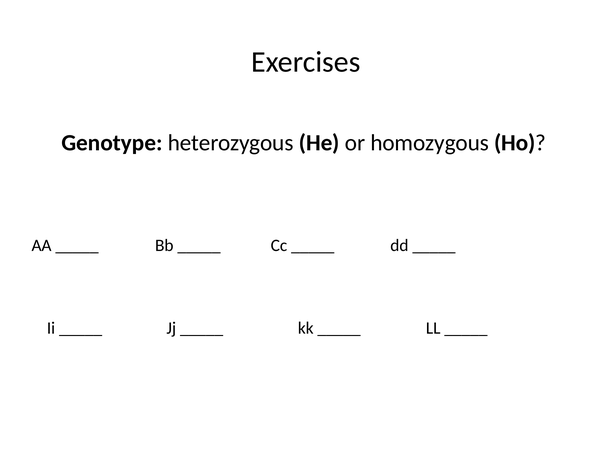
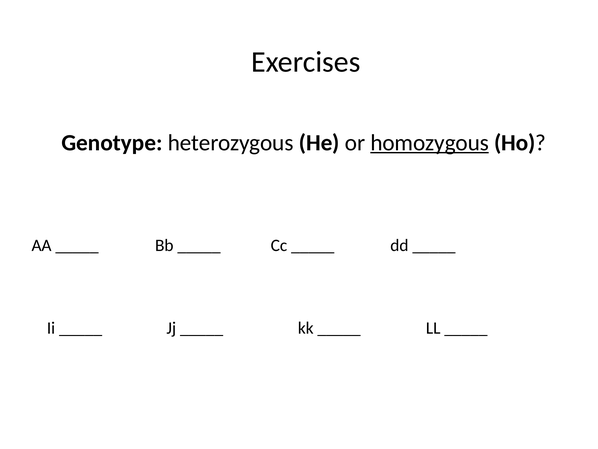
homozygous underline: none -> present (430, 143)
